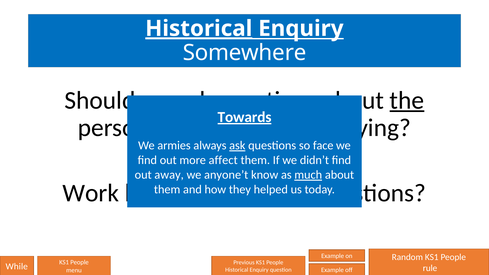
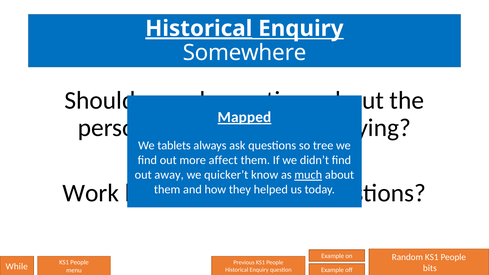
the underline: present -> none (407, 100)
Towards: Towards -> Mapped (244, 117)
armies: armies -> tablets (174, 146)
ask underline: present -> none (237, 146)
face: face -> tree (323, 146)
anyone’t: anyone’t -> quicker’t (226, 175)
rule: rule -> bits (430, 268)
